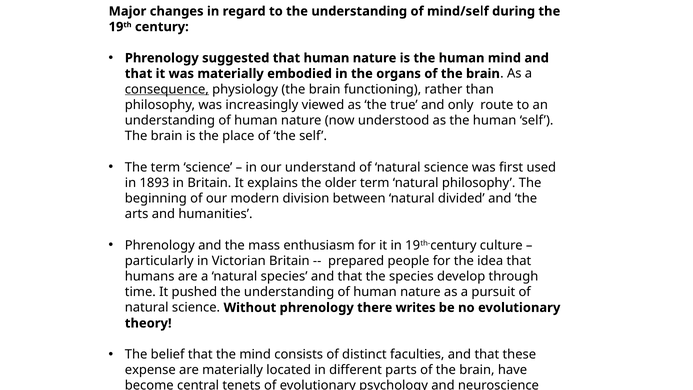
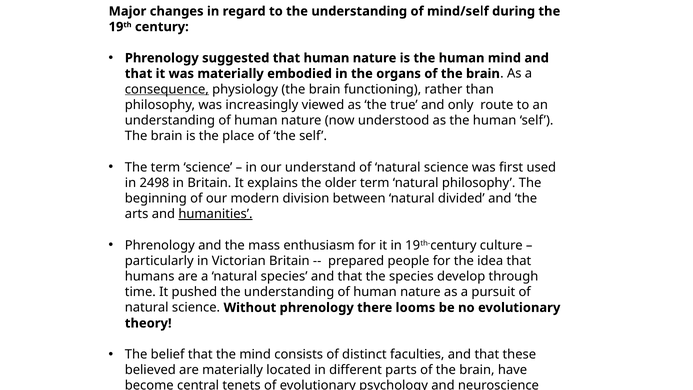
1893: 1893 -> 2498 (154, 183)
humanities underline: none -> present (215, 214)
writes: writes -> looms (415, 307)
expense: expense -> believed (150, 370)
